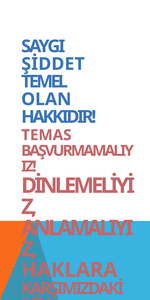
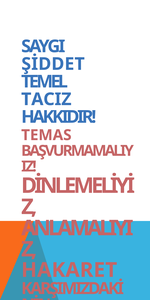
OLAN: OLAN -> TACIZ (46, 99)
HAKLARA: HAKLARA -> HAKARET (69, 270)
